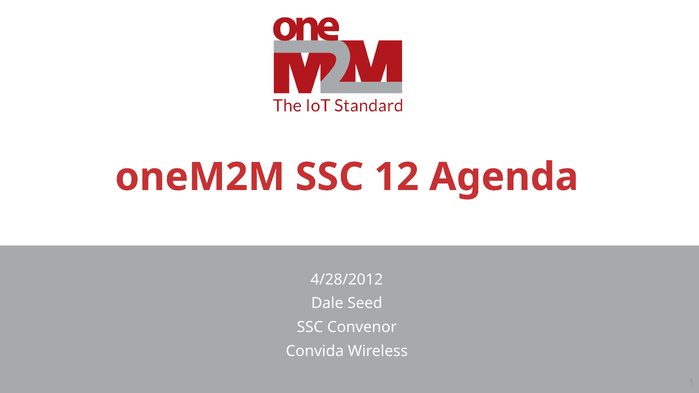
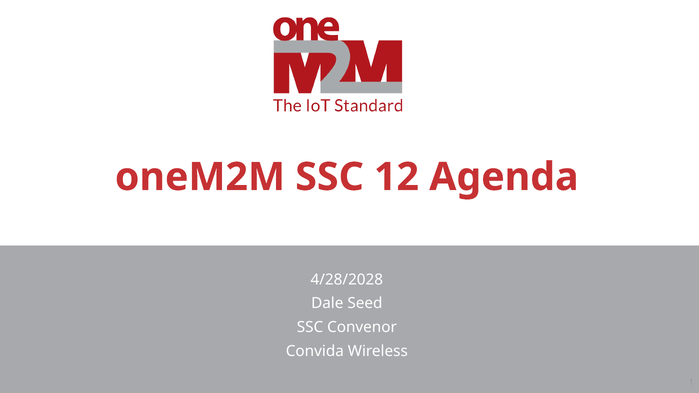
4/28/2012: 4/28/2012 -> 4/28/2028 (347, 280)
